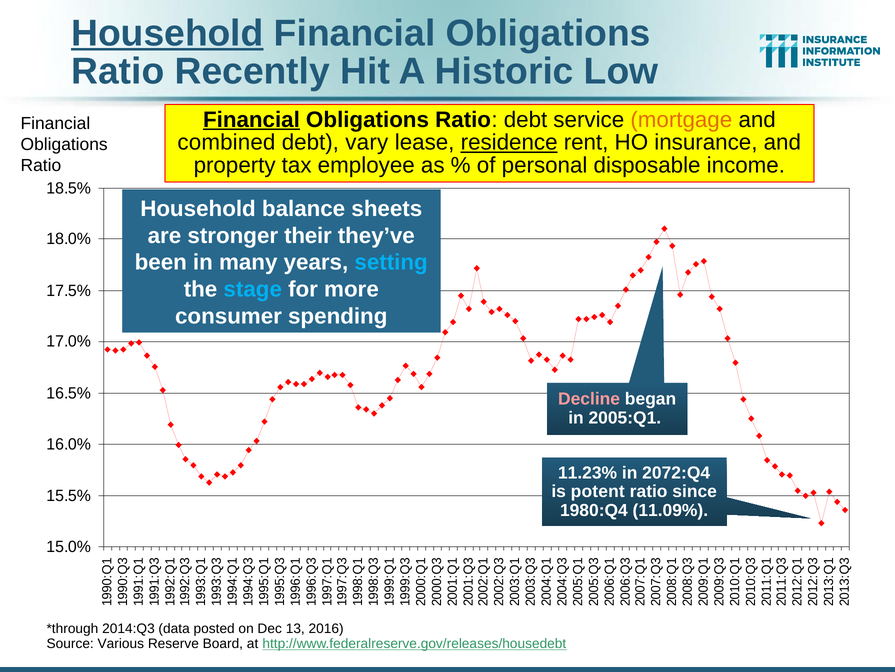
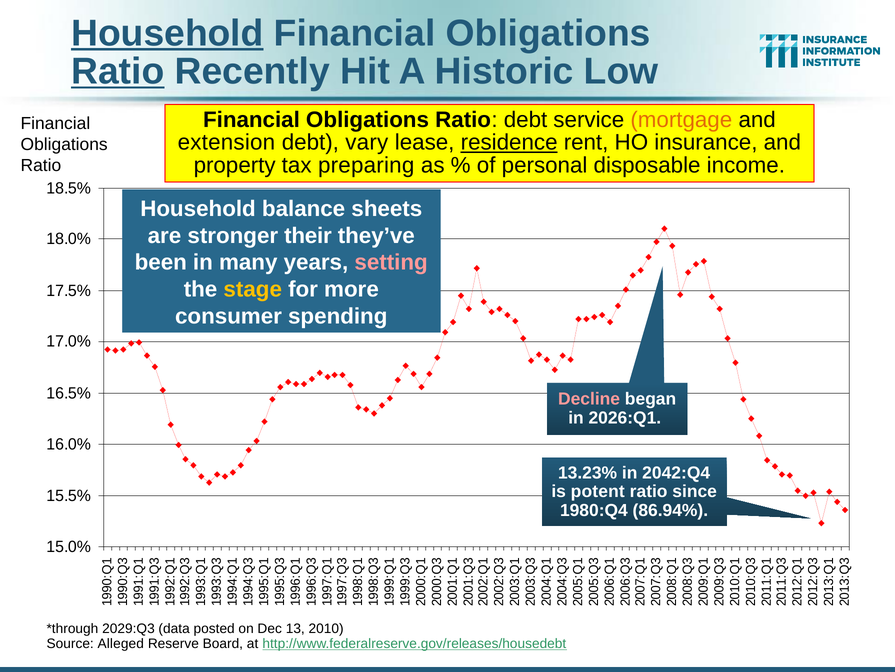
Ratio underline: none -> present (118, 71)
Financial underline: present -> none (251, 120)
combined: combined -> extension (226, 142)
employee: employee -> preparing (366, 165)
setting colour: light blue -> pink (391, 262)
stage colour: light blue -> yellow (253, 289)
2005:Q1: 2005:Q1 -> 2026:Q1 (625, 418)
11.23%: 11.23% -> 13.23% (588, 472)
2072:Q4: 2072:Q4 -> 2042:Q4 (676, 472)
11.09%: 11.09% -> 86.94% (670, 510)
2014:Q3: 2014:Q3 -> 2029:Q3 (128, 628)
2016: 2016 -> 2010 (326, 628)
Various: Various -> Alleged (121, 643)
